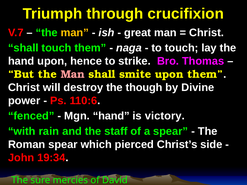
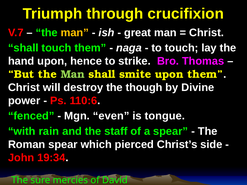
Man colour: pink -> light green (73, 74)
Mgn hand: hand -> even (111, 116)
victory: victory -> tongue (165, 116)
